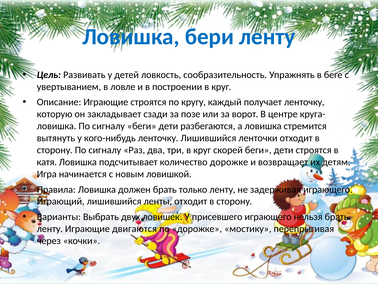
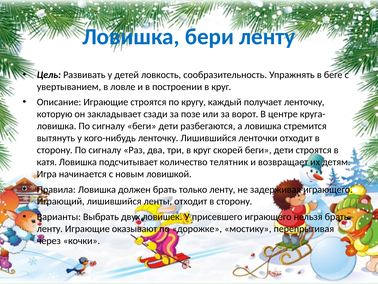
количество дорожке: дорожке -> телятник (229, 162)
двигаются: двигаются -> оказывают (135, 228)
